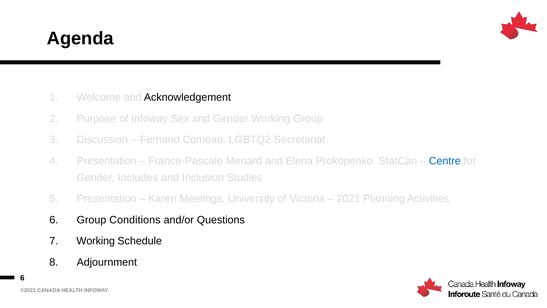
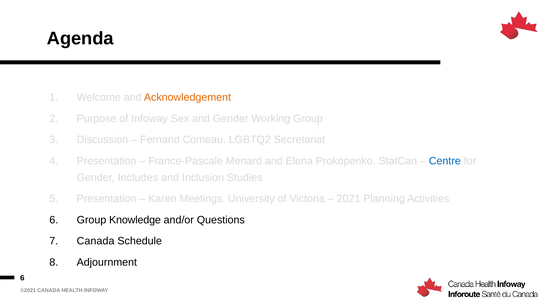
Acknowledgement colour: black -> orange (187, 97)
Conditions: Conditions -> Knowledge (135, 220)
Working: Working -> Canada (96, 241)
